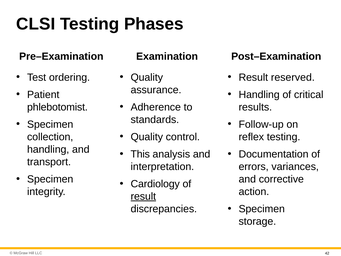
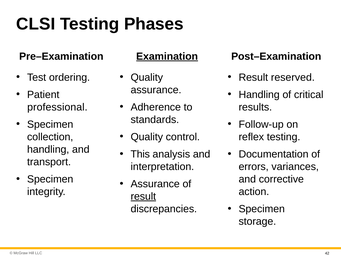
Examination underline: none -> present (167, 56)
phlebotomist: phlebotomist -> professional (57, 107)
Cardiology: Cardiology -> Assurance (155, 184)
